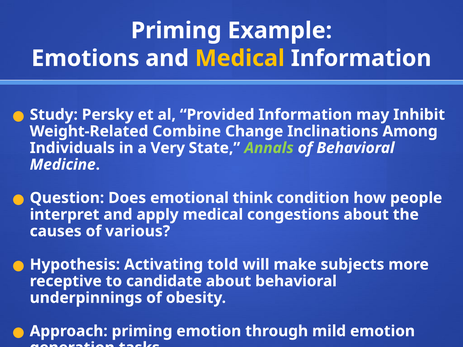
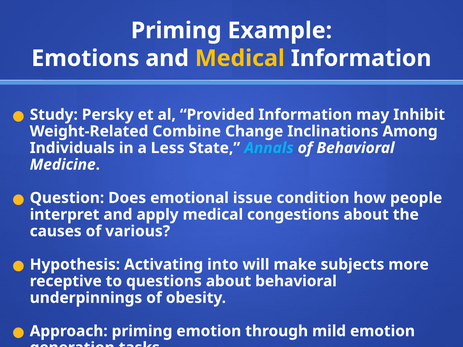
Very: Very -> Less (168, 148)
Annals colour: light green -> light blue (269, 148)
think: think -> issue (253, 198)
told: told -> into (223, 265)
candidate: candidate -> questions (164, 281)
